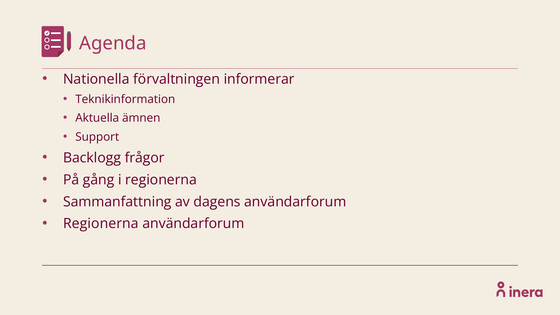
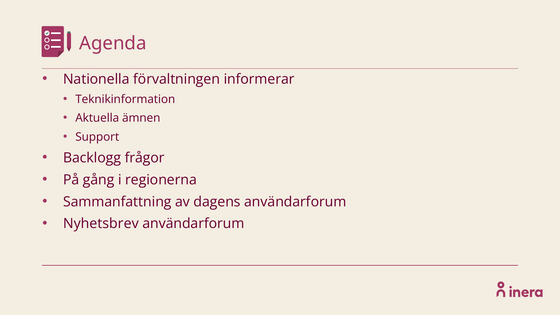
Regionerna: Regionerna -> Nyhetsbrev (101, 224)
